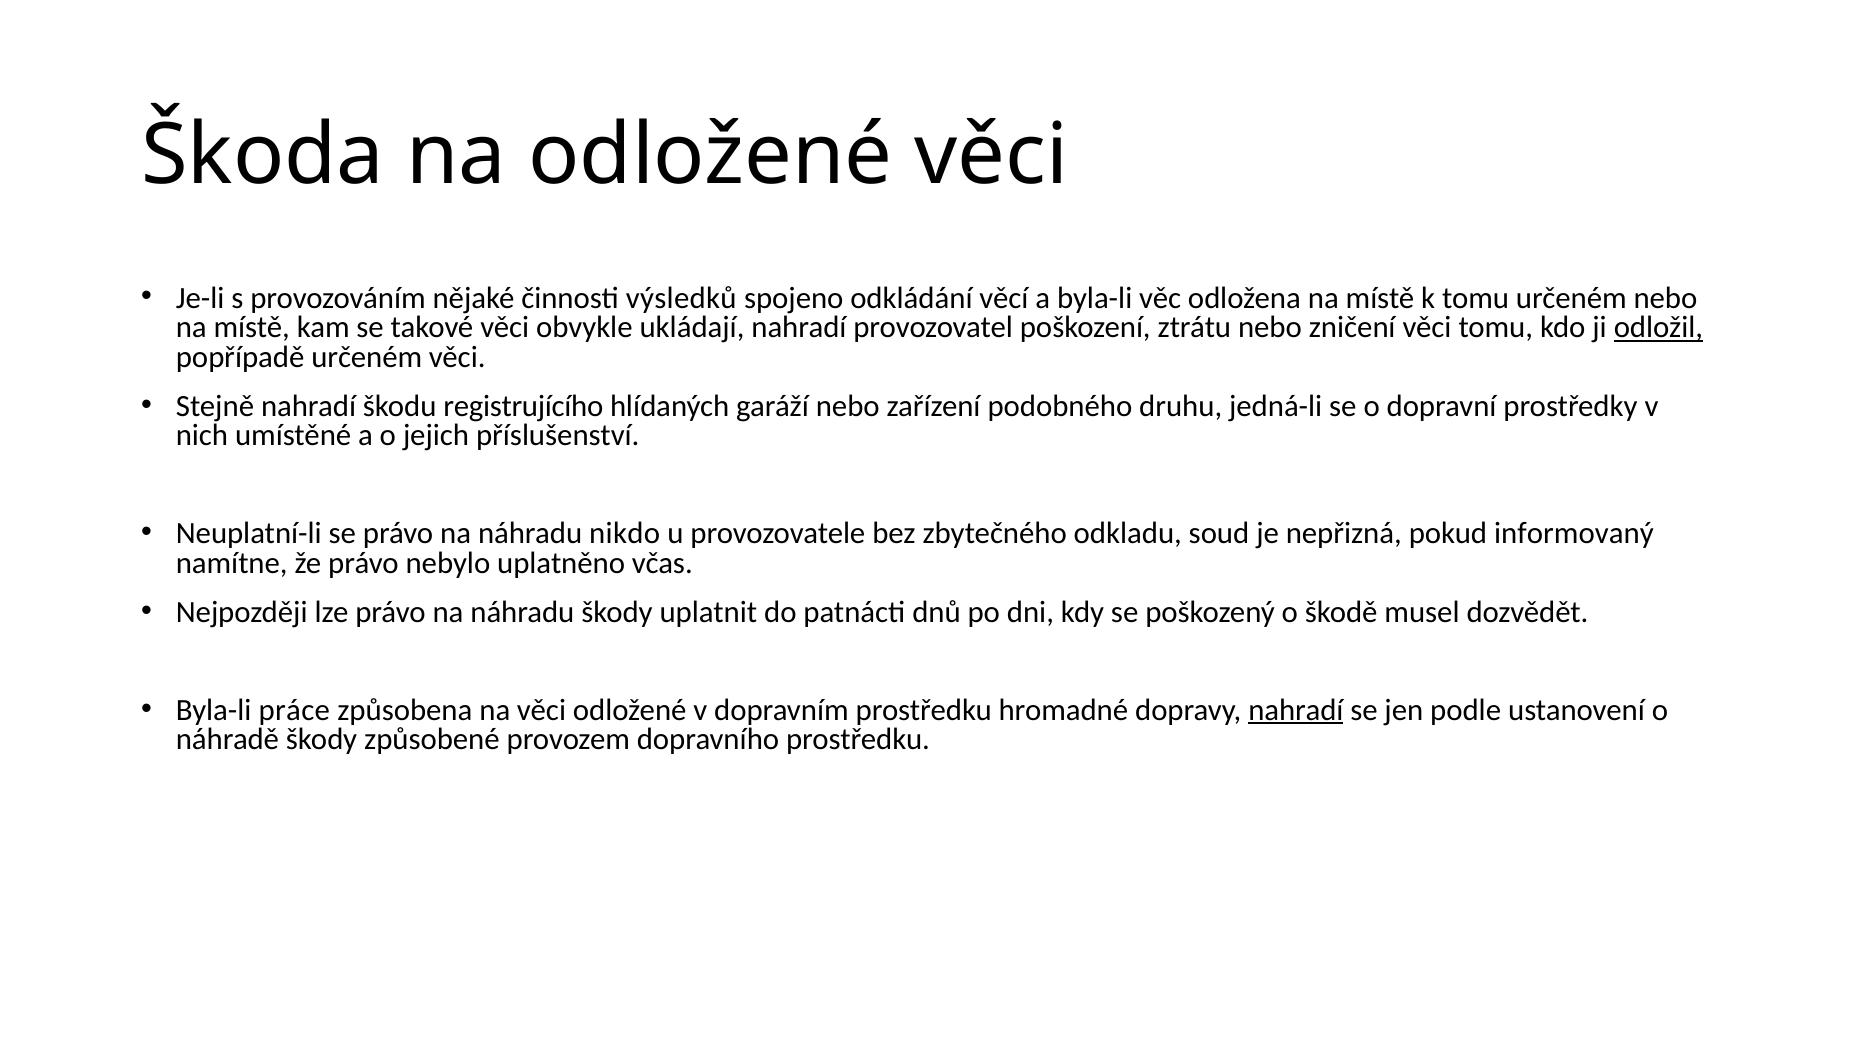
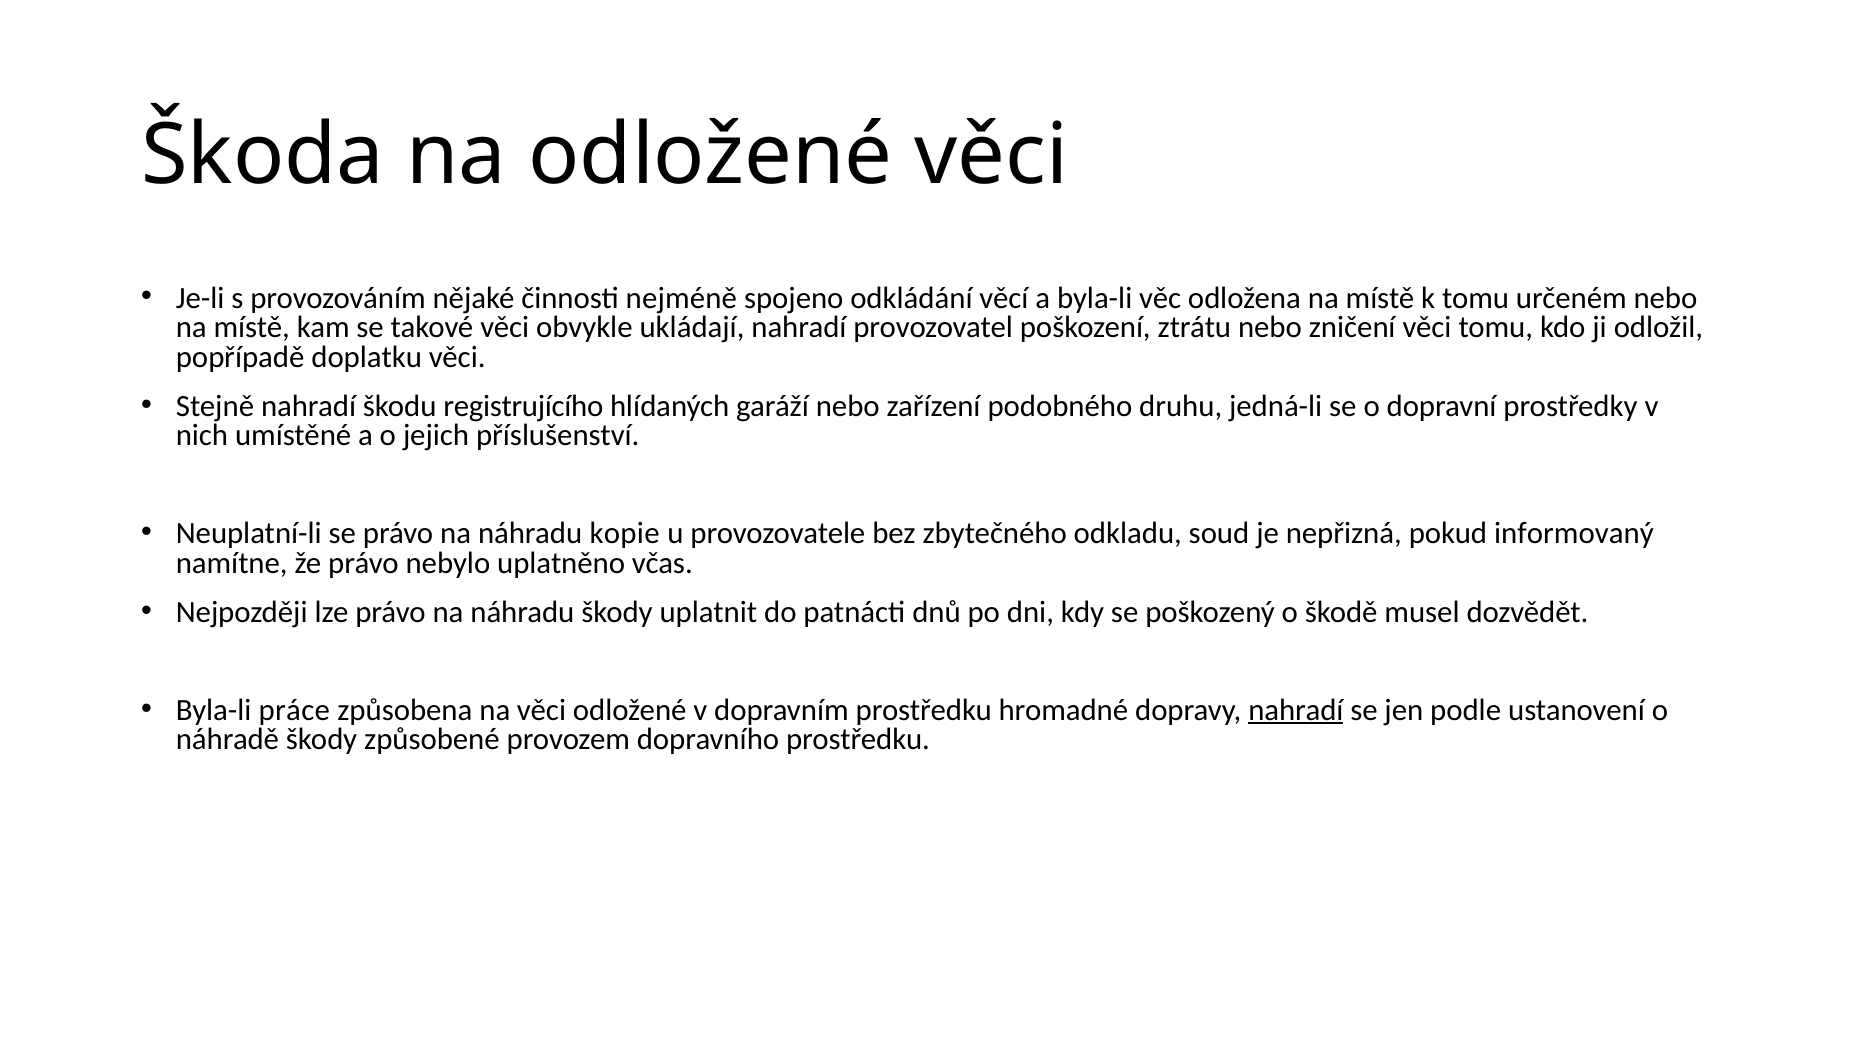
výsledků: výsledků -> nejméně (681, 298)
odložil underline: present -> none (1658, 327)
popřípadě určeném: určeném -> doplatku (367, 357)
nikdo: nikdo -> kopie (625, 533)
